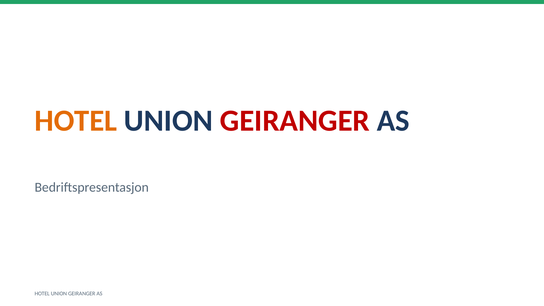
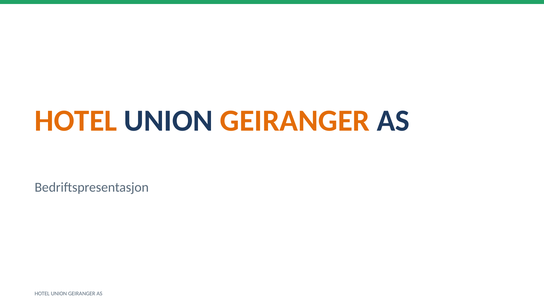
GEIRANGER colour: red -> orange (295, 121)
